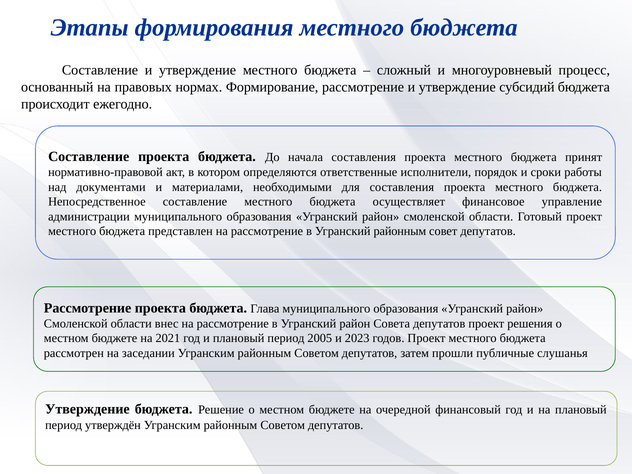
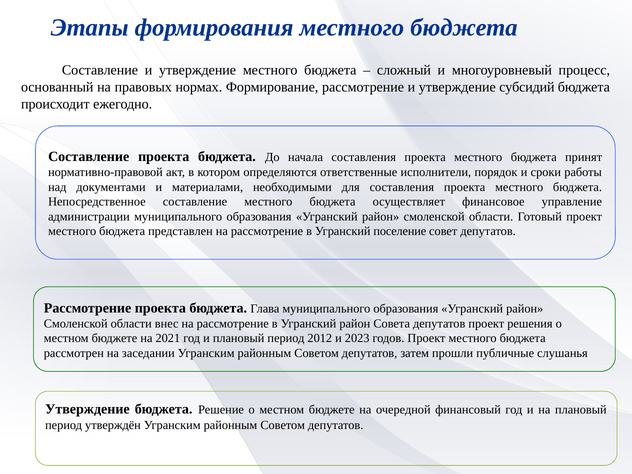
Угранский районным: районным -> поселение (400, 231)
2005: 2005 -> 2012 (320, 338)
